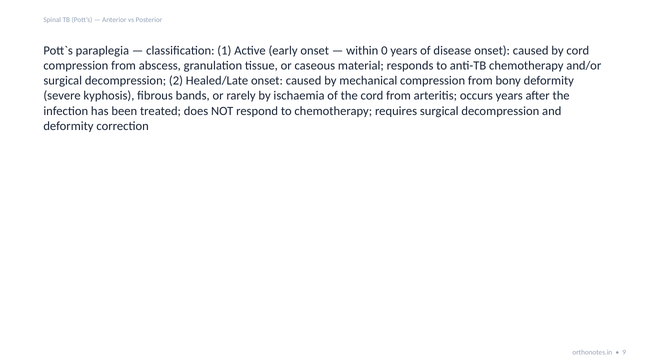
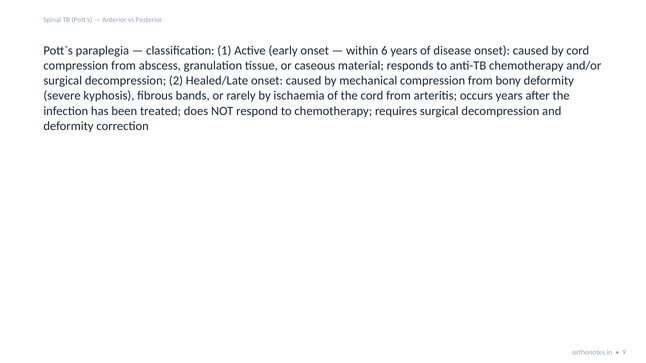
0: 0 -> 6 (384, 51)
